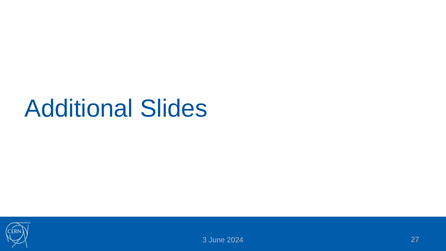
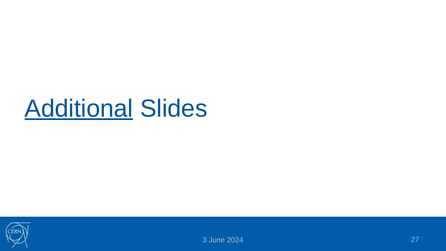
Additional underline: none -> present (79, 109)
